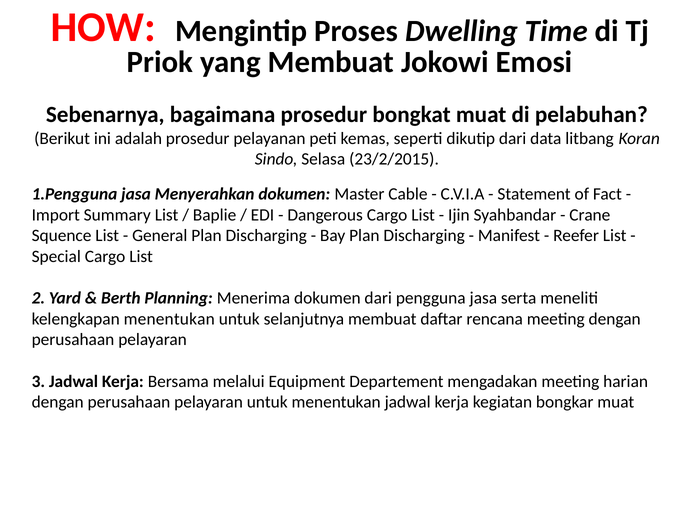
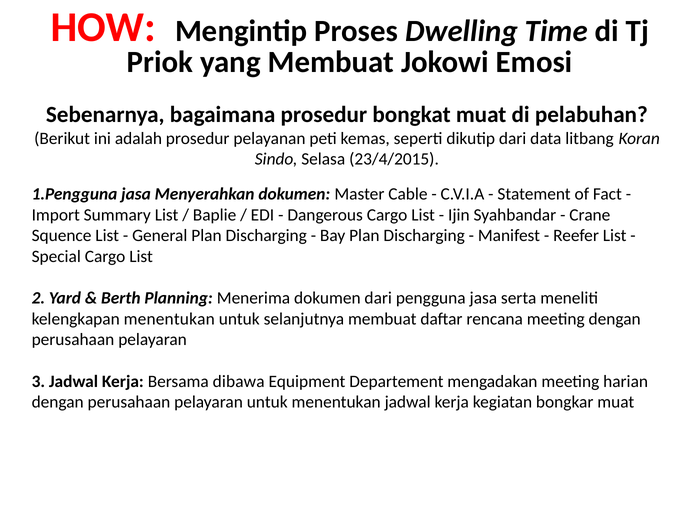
23/2/2015: 23/2/2015 -> 23/4/2015 (394, 159)
melalui: melalui -> dibawa (239, 382)
